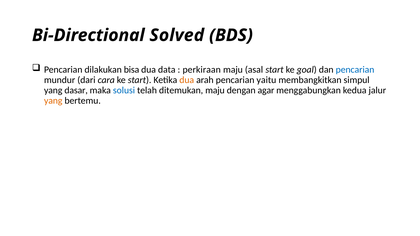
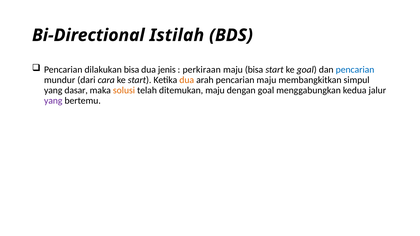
Solved: Solved -> Istilah (177, 35)
data: data -> jenis (167, 70)
maju asal: asal -> bisa (254, 70)
pencarian yaitu: yaitu -> maju (266, 80)
solusi colour: blue -> orange (124, 90)
dengan agar: agar -> goal (266, 90)
yang colour: orange -> purple (53, 101)
